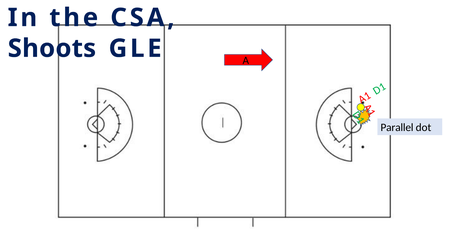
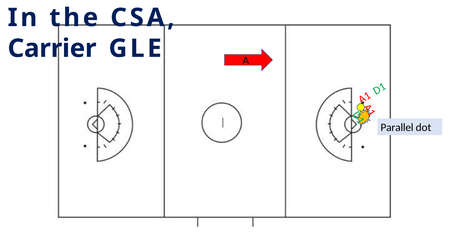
Shoots: Shoots -> Carrier (52, 49)
